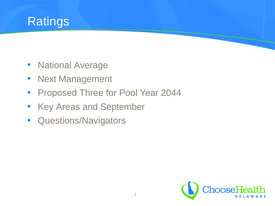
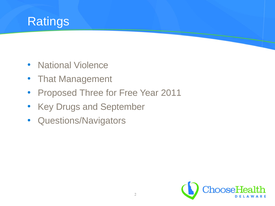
Average: Average -> Violence (91, 65)
Next: Next -> That (47, 79)
Pool: Pool -> Free (128, 93)
2044: 2044 -> 2011 (171, 93)
Areas: Areas -> Drugs (68, 107)
